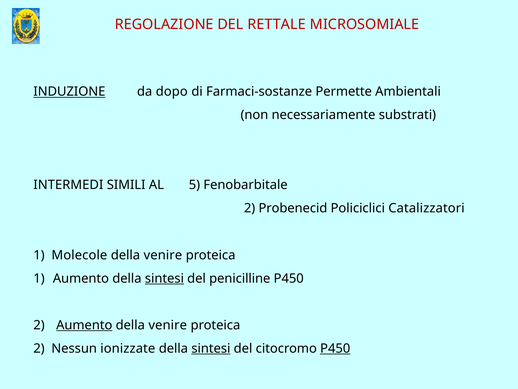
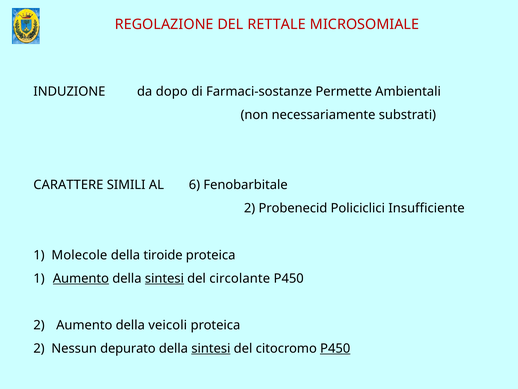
INDUZIONE underline: present -> none (69, 92)
INTERMEDI: INTERMEDI -> CARATTERE (68, 185)
5: 5 -> 6 (194, 185)
Catalizzatori: Catalizzatori -> Insufficiente (427, 208)
venire: venire -> tiroide (163, 255)
Aumento underline: none -> present (81, 278)
penicilline: penicilline -> circolante (240, 278)
Aumento underline: present -> none (84, 325)
venire: venire -> veicoli (168, 325)
ionizzate: ionizzate -> depurato (128, 348)
